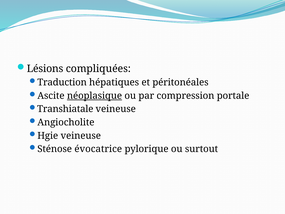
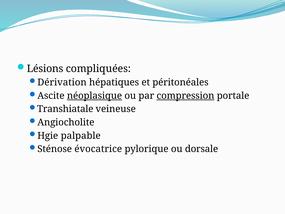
Traduction: Traduction -> Dérivation (62, 82)
compression underline: none -> present (185, 96)
Hgie veineuse: veineuse -> palpable (81, 136)
surtout: surtout -> dorsale (202, 149)
